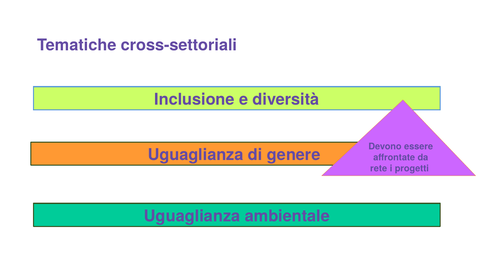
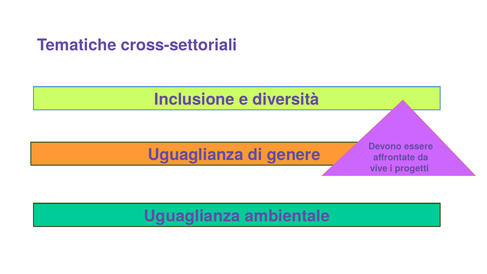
rete: rete -> vive (379, 168)
